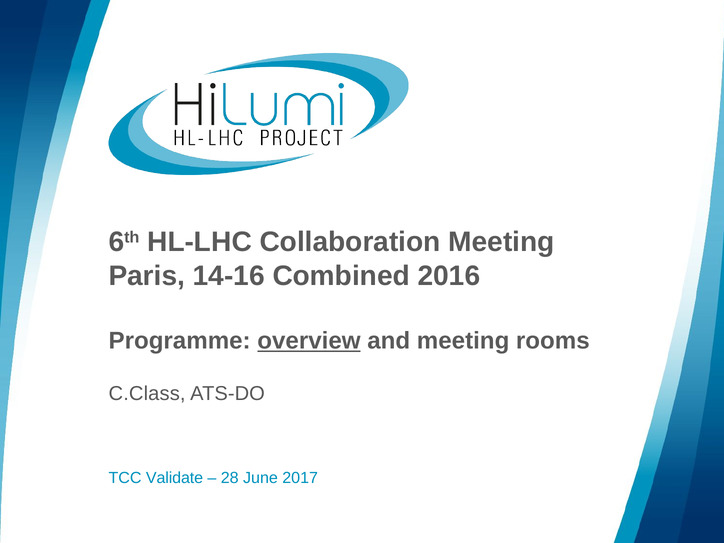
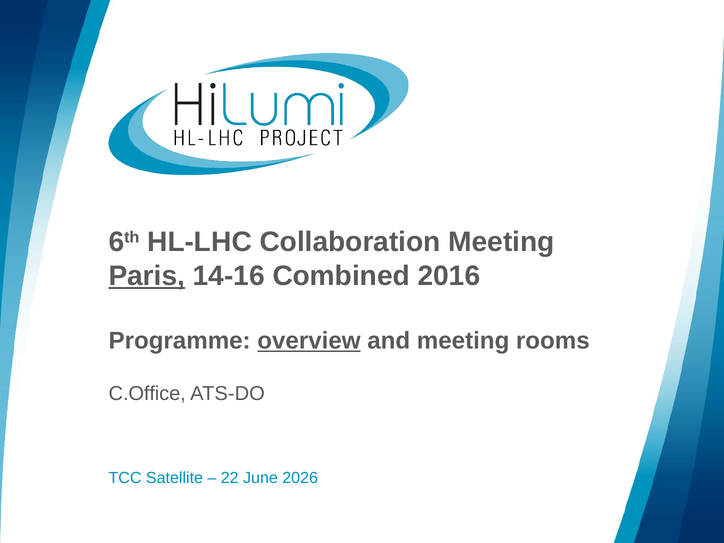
Paris underline: none -> present (147, 276)
C.Class: C.Class -> C.Office (147, 394)
Validate: Validate -> Satellite (174, 478)
28: 28 -> 22 (230, 478)
2017: 2017 -> 2026 (300, 478)
